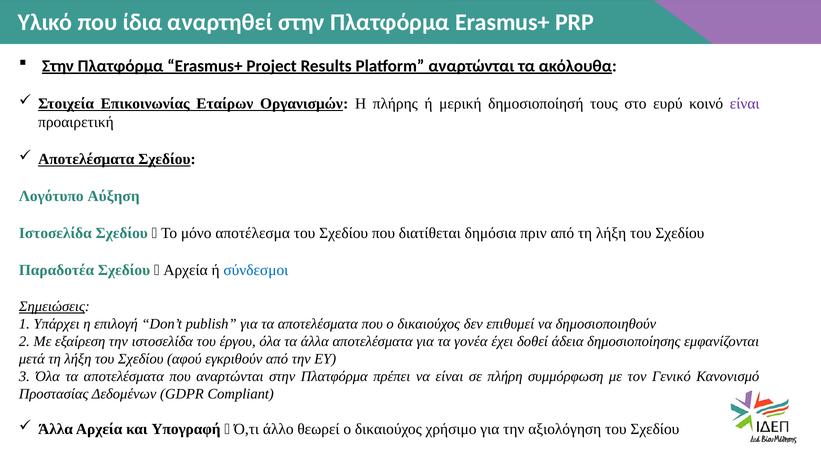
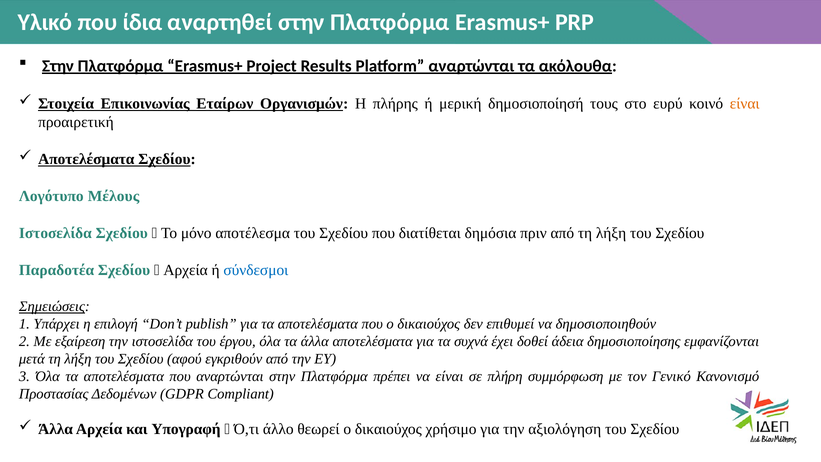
είναι colour: purple -> orange (745, 104)
Αύξηση: Αύξηση -> Μέλους (114, 196)
γονέα: γονέα -> συχνά (471, 341)
